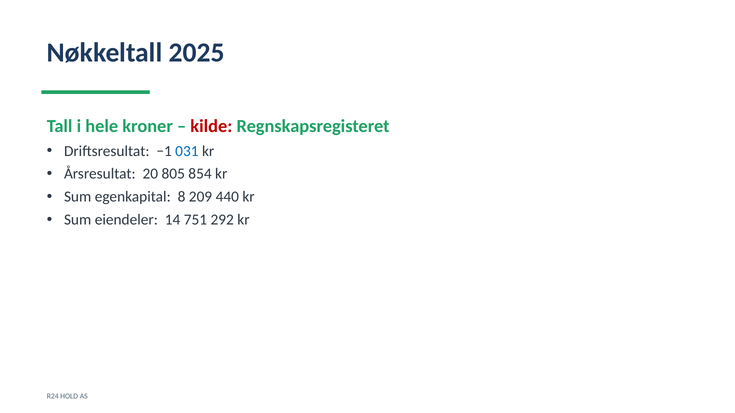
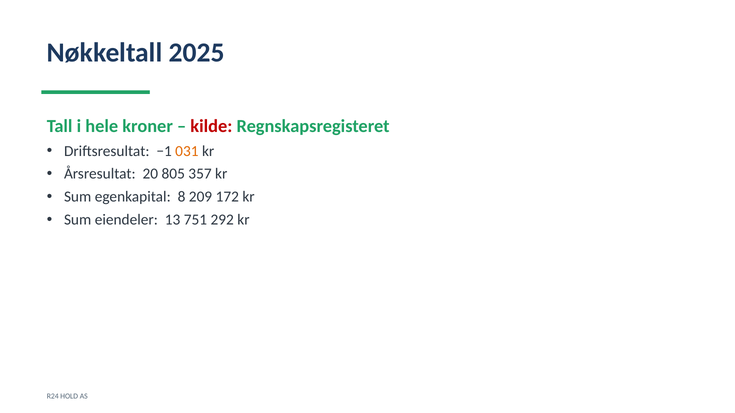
031 colour: blue -> orange (187, 151)
854: 854 -> 357 (200, 174)
440: 440 -> 172 (227, 197)
14: 14 -> 13 (173, 220)
